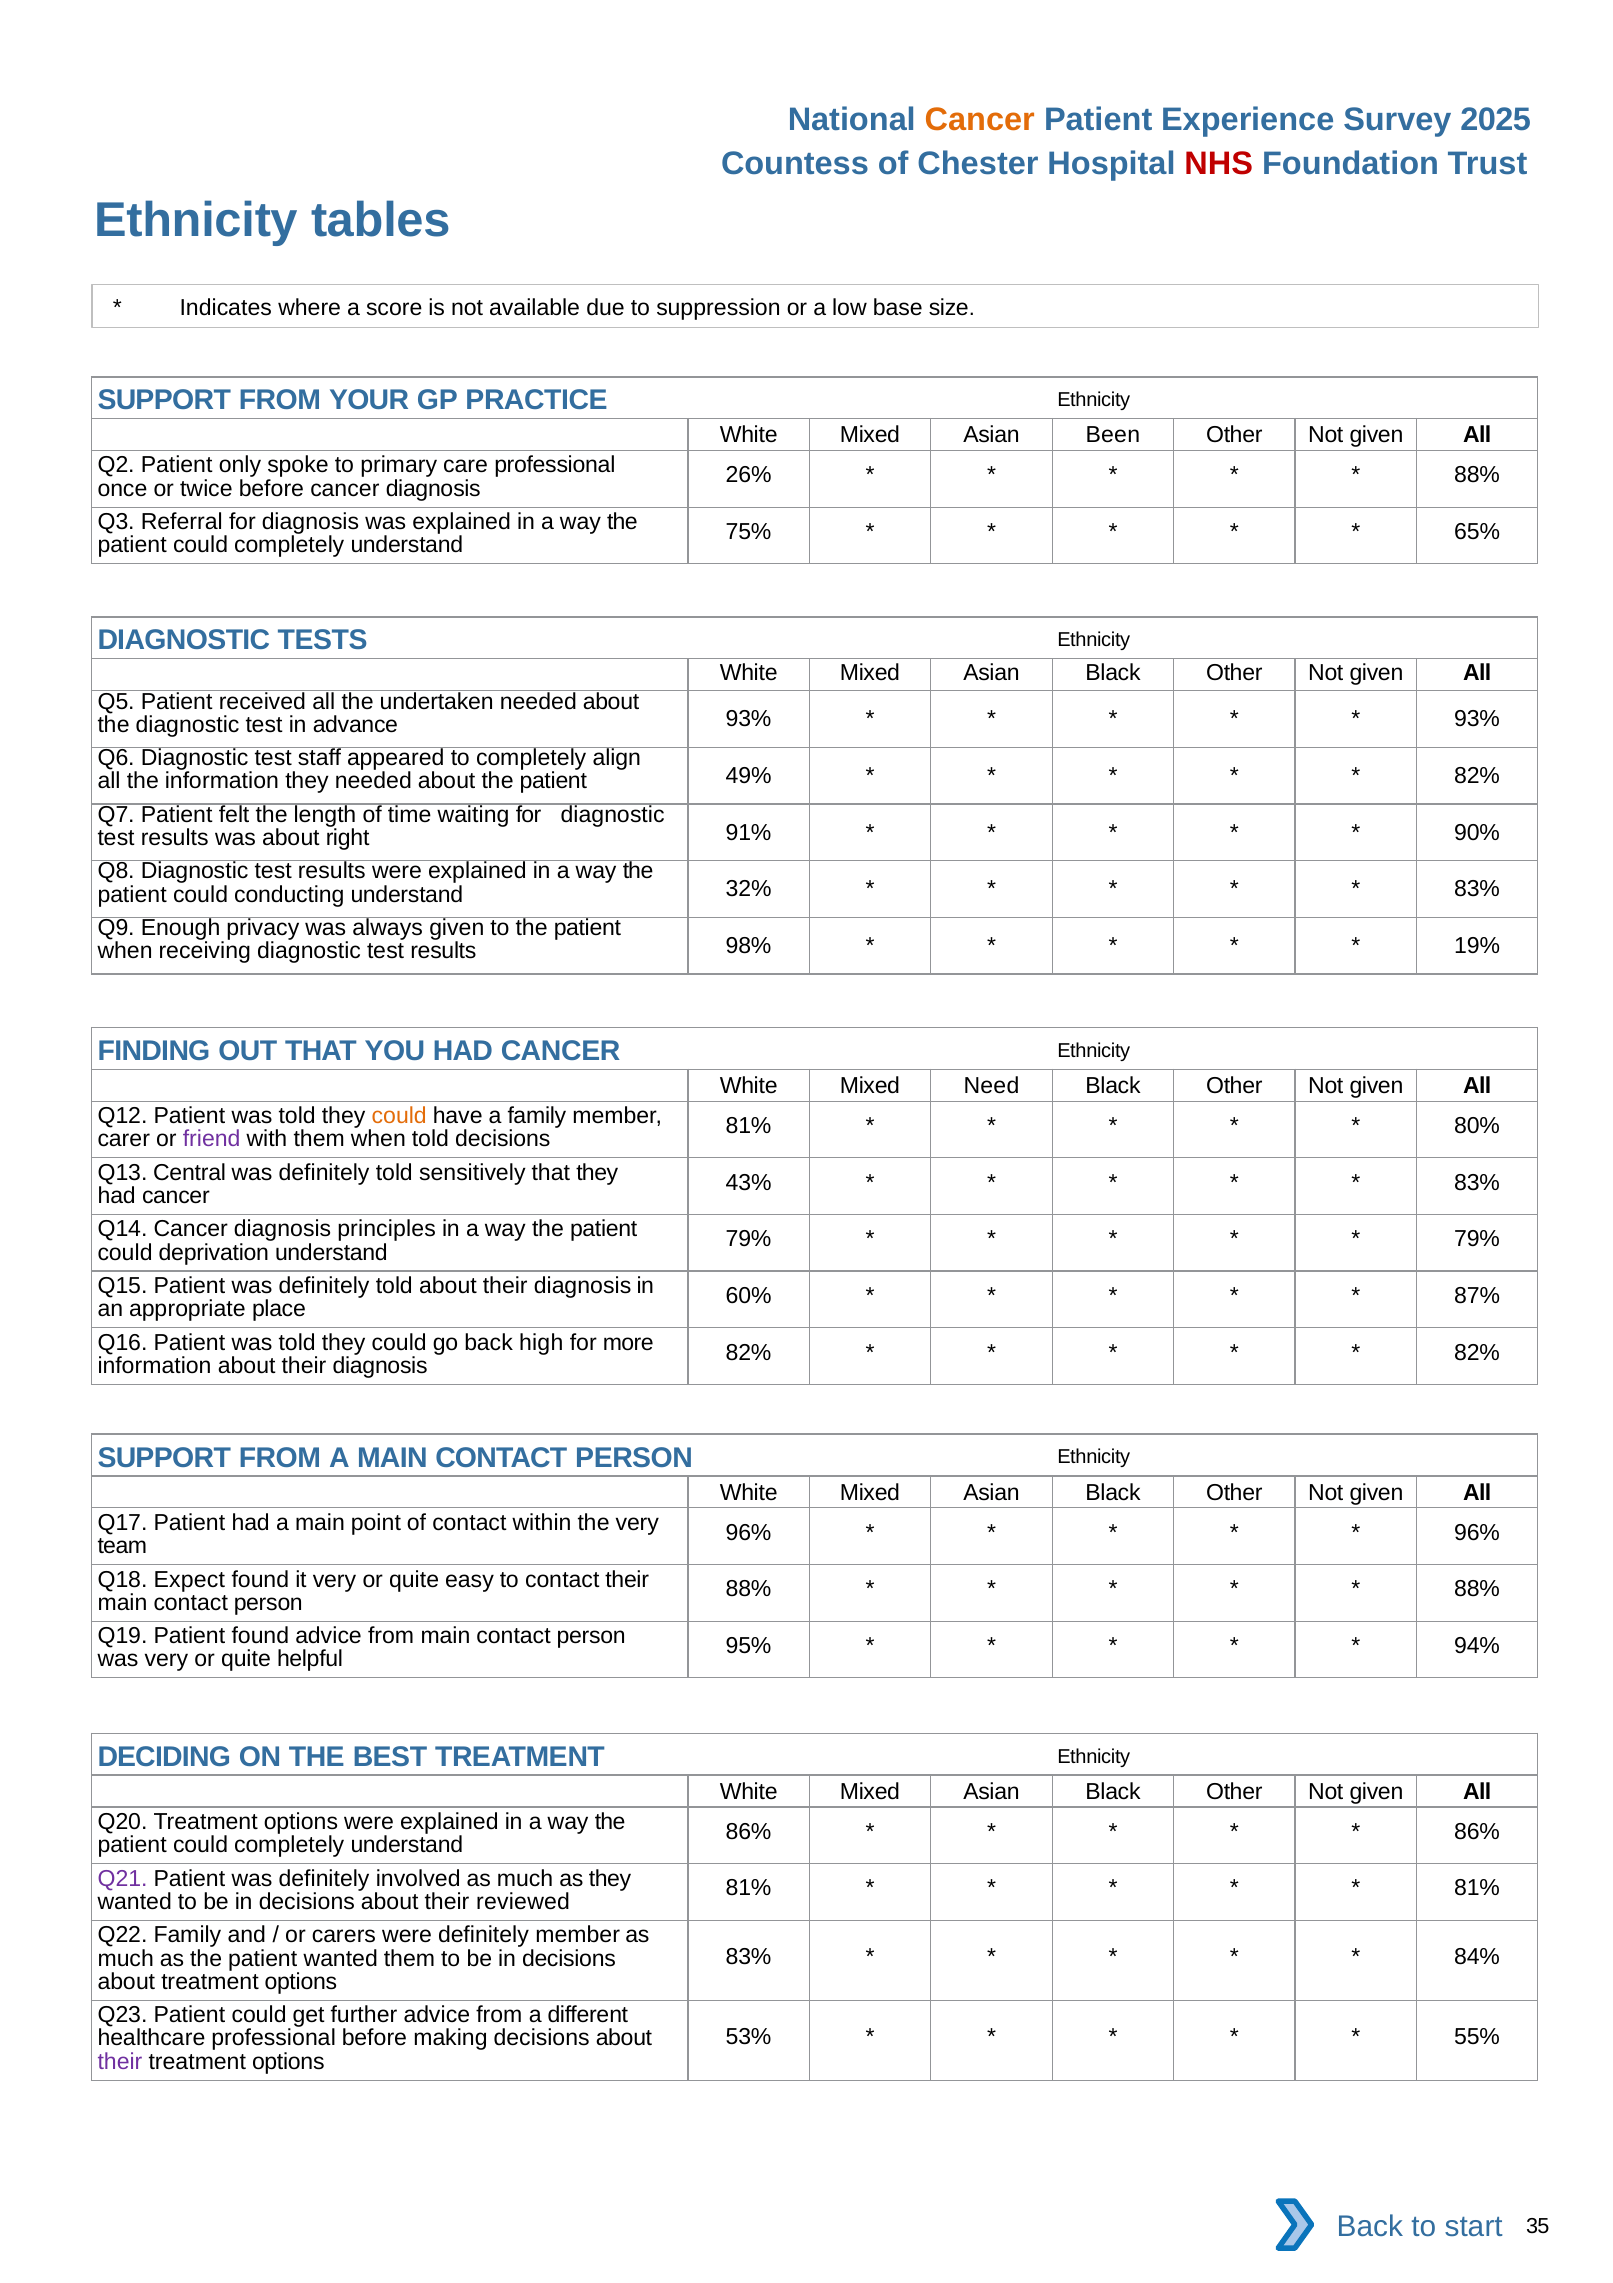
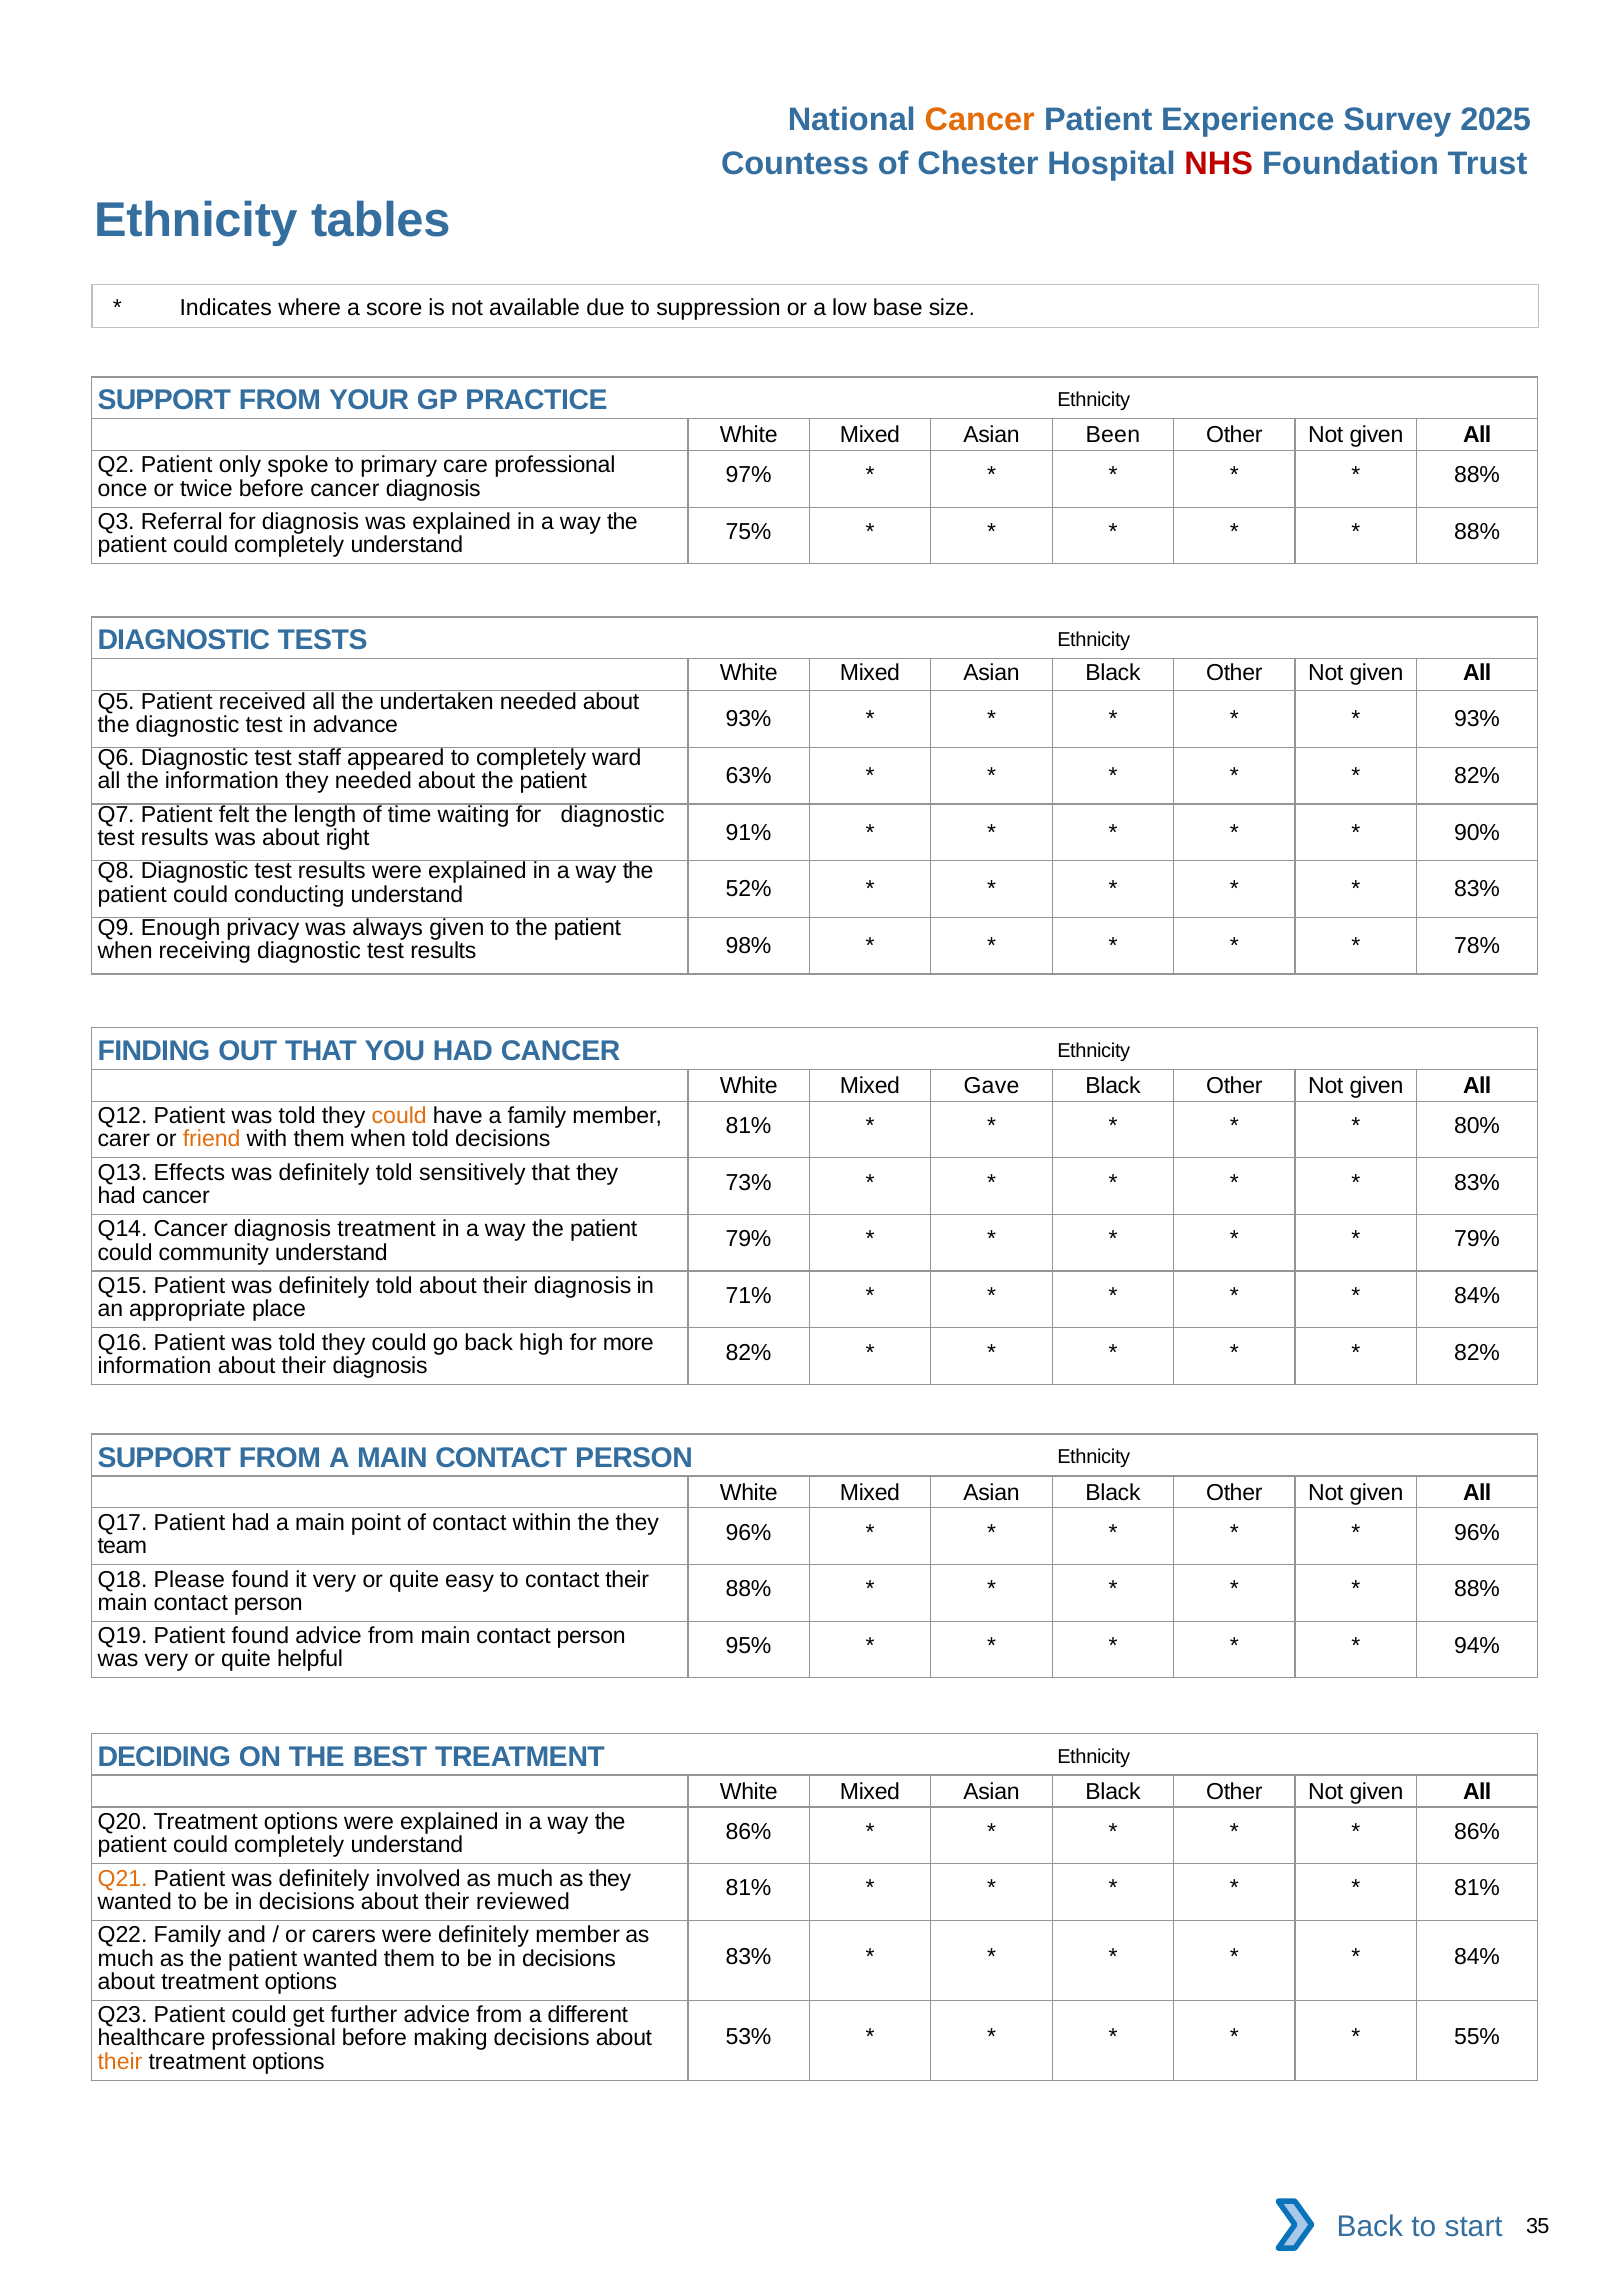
26%: 26% -> 97% (749, 475)
65%: 65% -> 88% (1477, 532)
align: align -> ward (617, 758)
49%: 49% -> 63% (749, 776)
32%: 32% -> 52% (749, 889)
19%: 19% -> 78% (1477, 946)
Need: Need -> Gave (991, 1086)
friend colour: purple -> orange (212, 1139)
Central: Central -> Effects (189, 1173)
43%: 43% -> 73% (749, 1182)
diagnosis principles: principles -> treatment (387, 1229)
deprivation: deprivation -> community (214, 1252)
60%: 60% -> 71% (749, 1296)
87%: 87% -> 84% (1477, 1296)
the very: very -> they (637, 1523)
Expect: Expect -> Please (189, 1579)
Q21 colour: purple -> orange (123, 1878)
their colour: purple -> orange (120, 2061)
